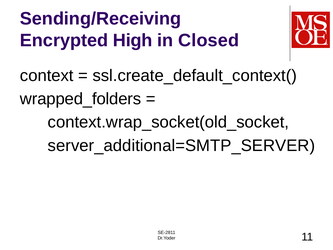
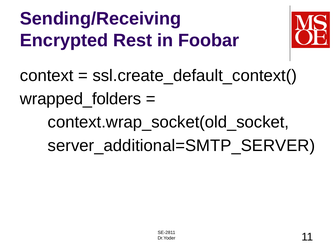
High: High -> Rest (133, 40)
Closed: Closed -> Foobar (209, 40)
